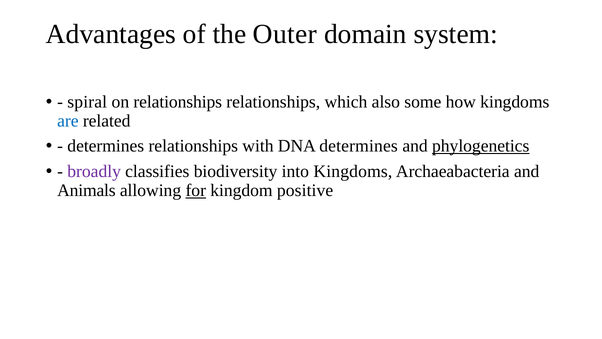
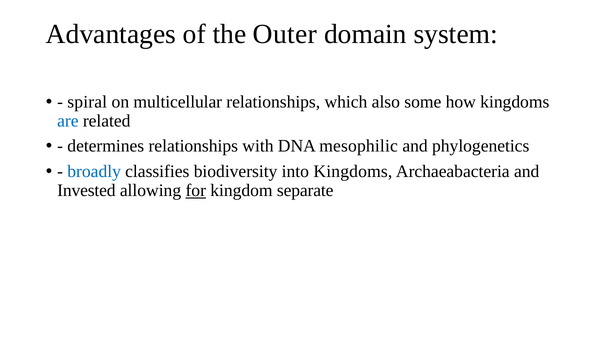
on relationships: relationships -> multicellular (178, 102)
DNA determines: determines -> mesophilic (359, 146)
phylogenetics underline: present -> none (481, 146)
broadly colour: purple -> blue (94, 171)
Animals: Animals -> Invested (86, 190)
positive: positive -> separate (305, 190)
